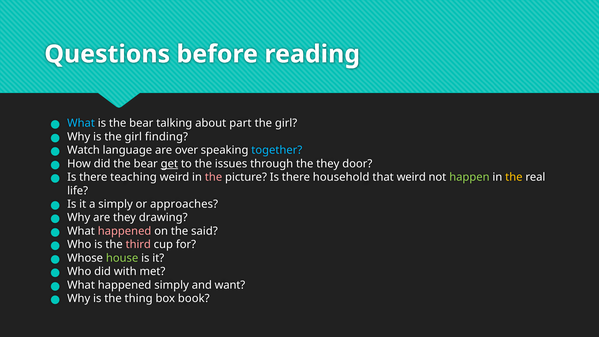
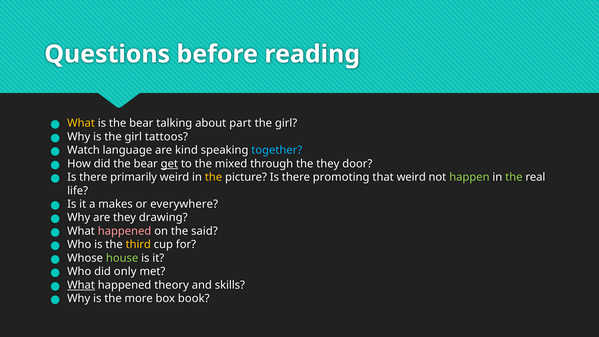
What colour: light blue -> yellow (81, 123)
finding: finding -> tattoos (166, 137)
over: over -> kind (186, 150)
issues: issues -> mixed (231, 164)
teaching: teaching -> primarily (134, 177)
the colour: pink -> yellow (214, 177)
household: household -> promoting (341, 177)
the colour: yellow -> light green (514, 177)
a simply: simply -> makes (116, 204)
approaches: approaches -> everywhere (184, 204)
third colour: pink -> yellow (138, 245)
with: with -> only (125, 271)
What underline: none -> present (81, 285)
happened simply: simply -> theory (172, 285)
want: want -> skills (230, 285)
thing: thing -> more (139, 298)
